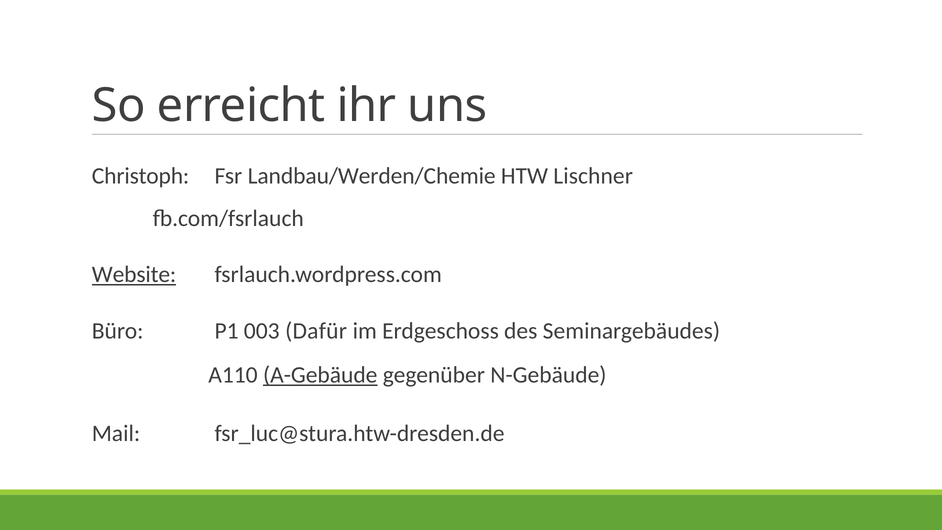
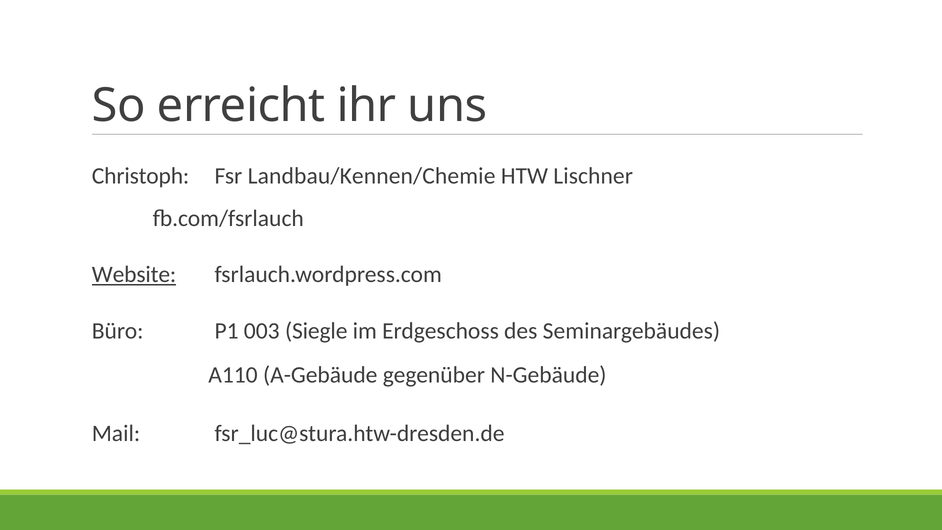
Landbau/Werden/Chemie: Landbau/Werden/Chemie -> Landbau/Kennen/Chemie (372, 176)
Dafür: Dafür -> Siegle (316, 331)
A-Gebäude underline: present -> none (320, 375)
